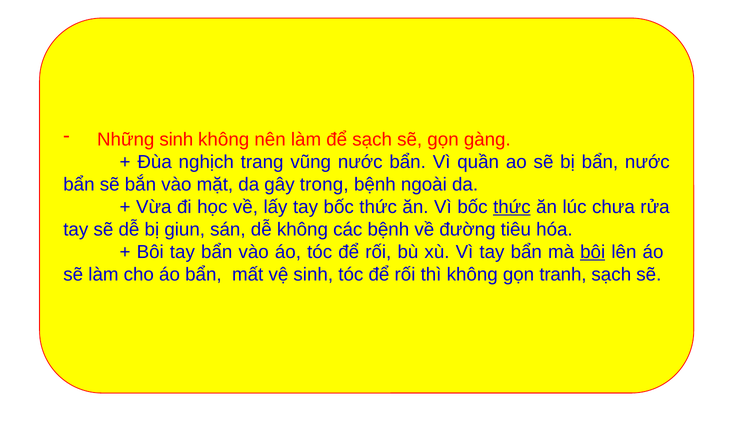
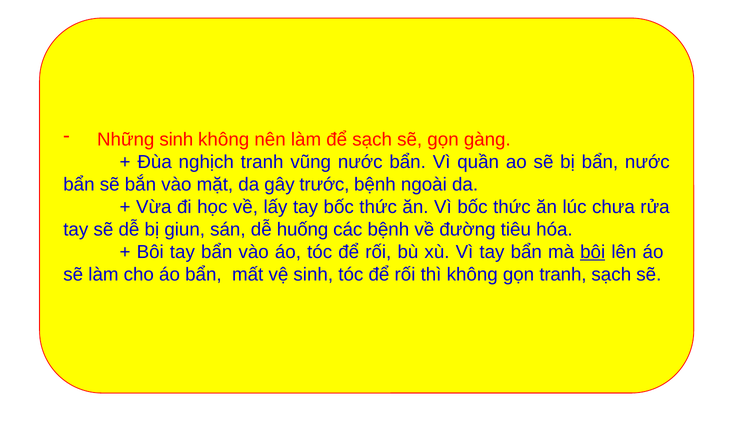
nghịch trang: trang -> tranh (262, 162)
trong: trong -> trước (324, 184)
thức underline: present -> none (512, 207)
dễ không: không -> huống (303, 229)
